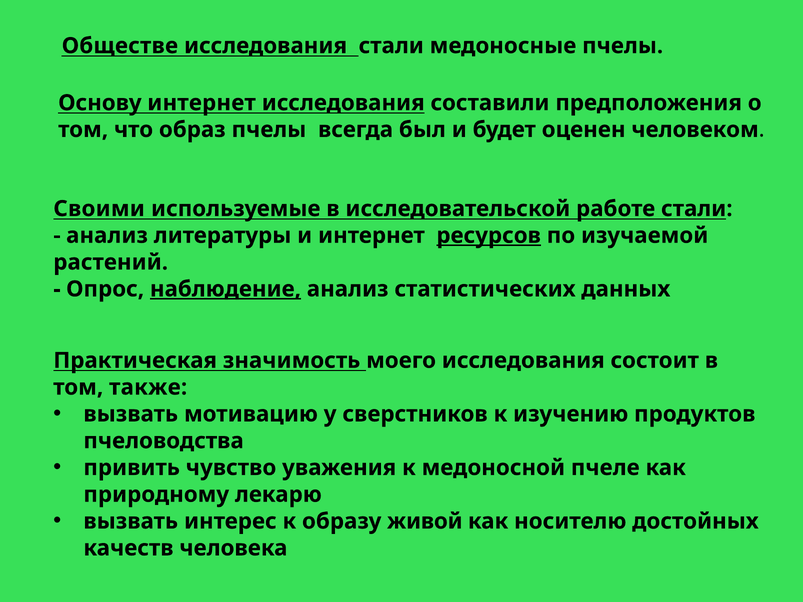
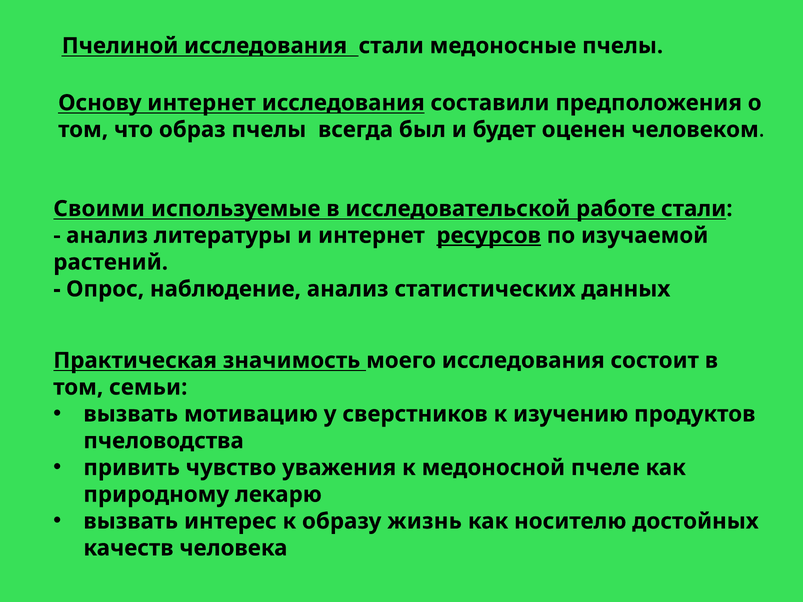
Обществе: Обществе -> Пчелиной (120, 46)
наблюдение underline: present -> none (225, 289)
также: также -> семьи (148, 387)
живой: живой -> жизнь (425, 521)
